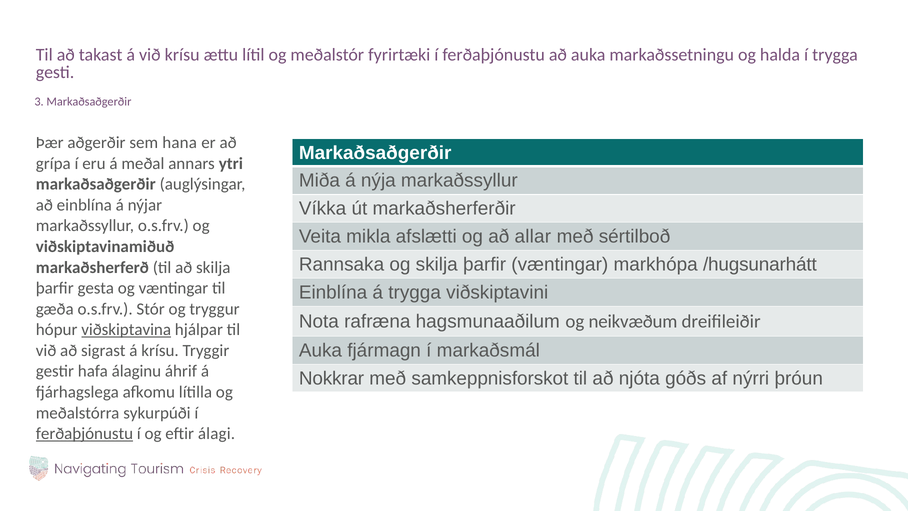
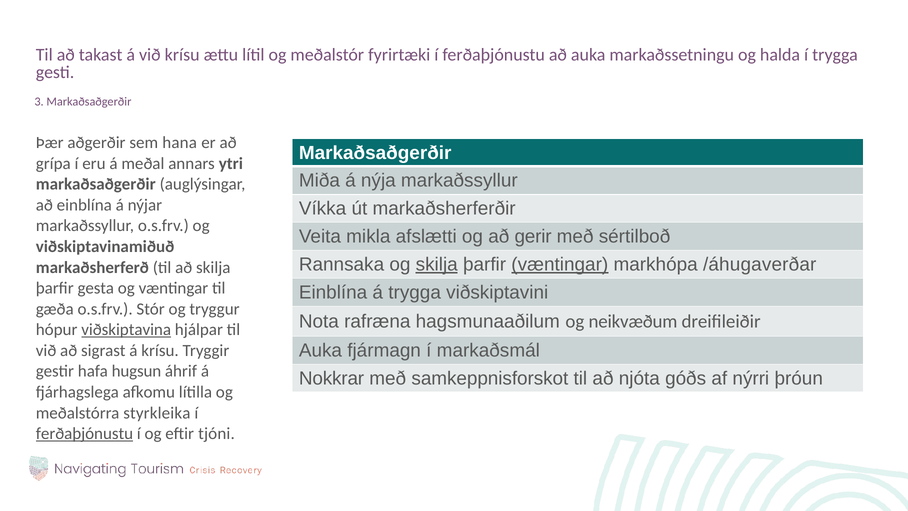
allar: allar -> gerir (533, 237)
skilja underline: none -> present (437, 264)
væntingar underline: none -> present (560, 264)
/hugsunarhátt: /hugsunarhátt -> /áhugaverðar (760, 264)
álaginu: álaginu -> hugsun (136, 371)
sykurpúði: sykurpúði -> styrkleika (157, 413)
álagi: álagi -> tjóni (217, 433)
